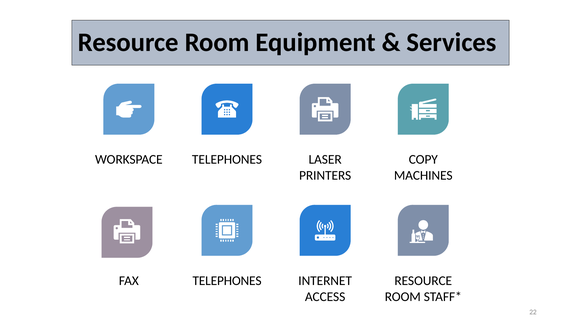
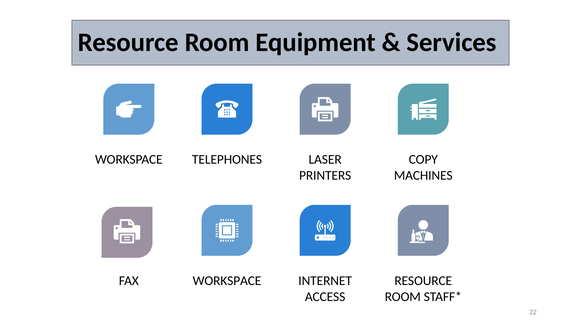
FAX TELEPHONES: TELEPHONES -> WORKSPACE (227, 280)
